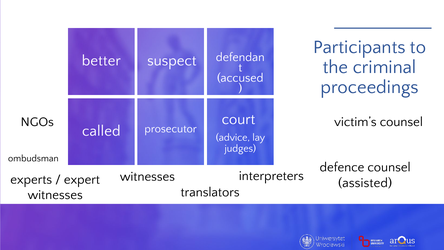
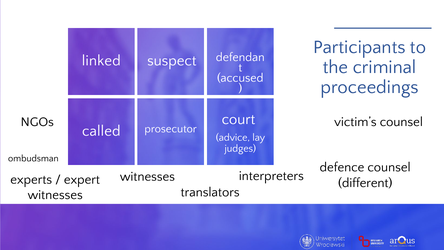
better: better -> linked (101, 61)
assisted: assisted -> different (365, 183)
